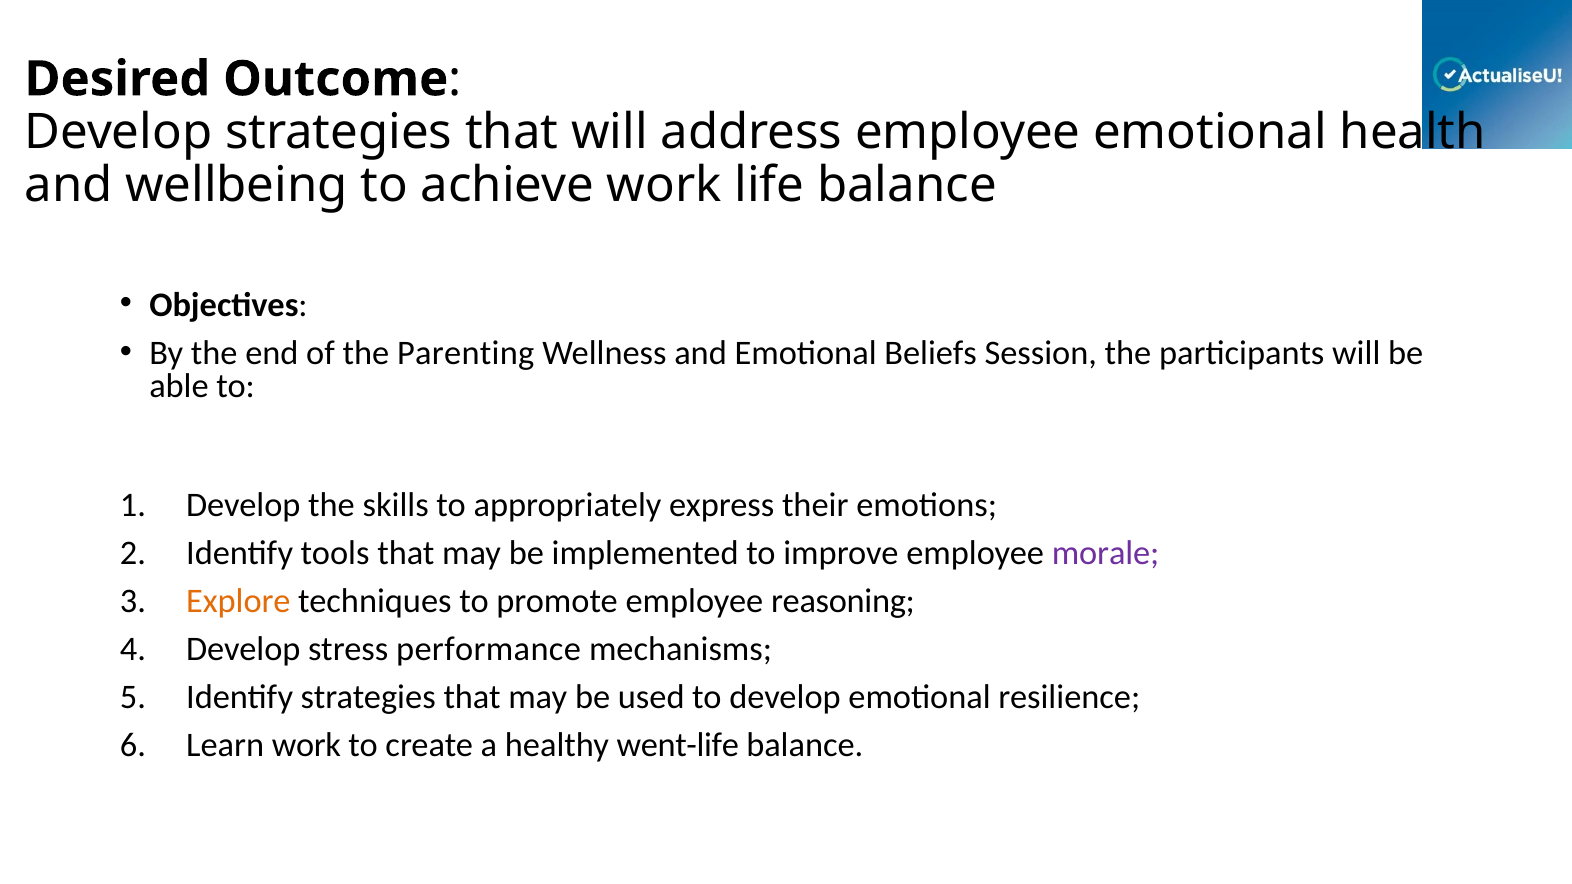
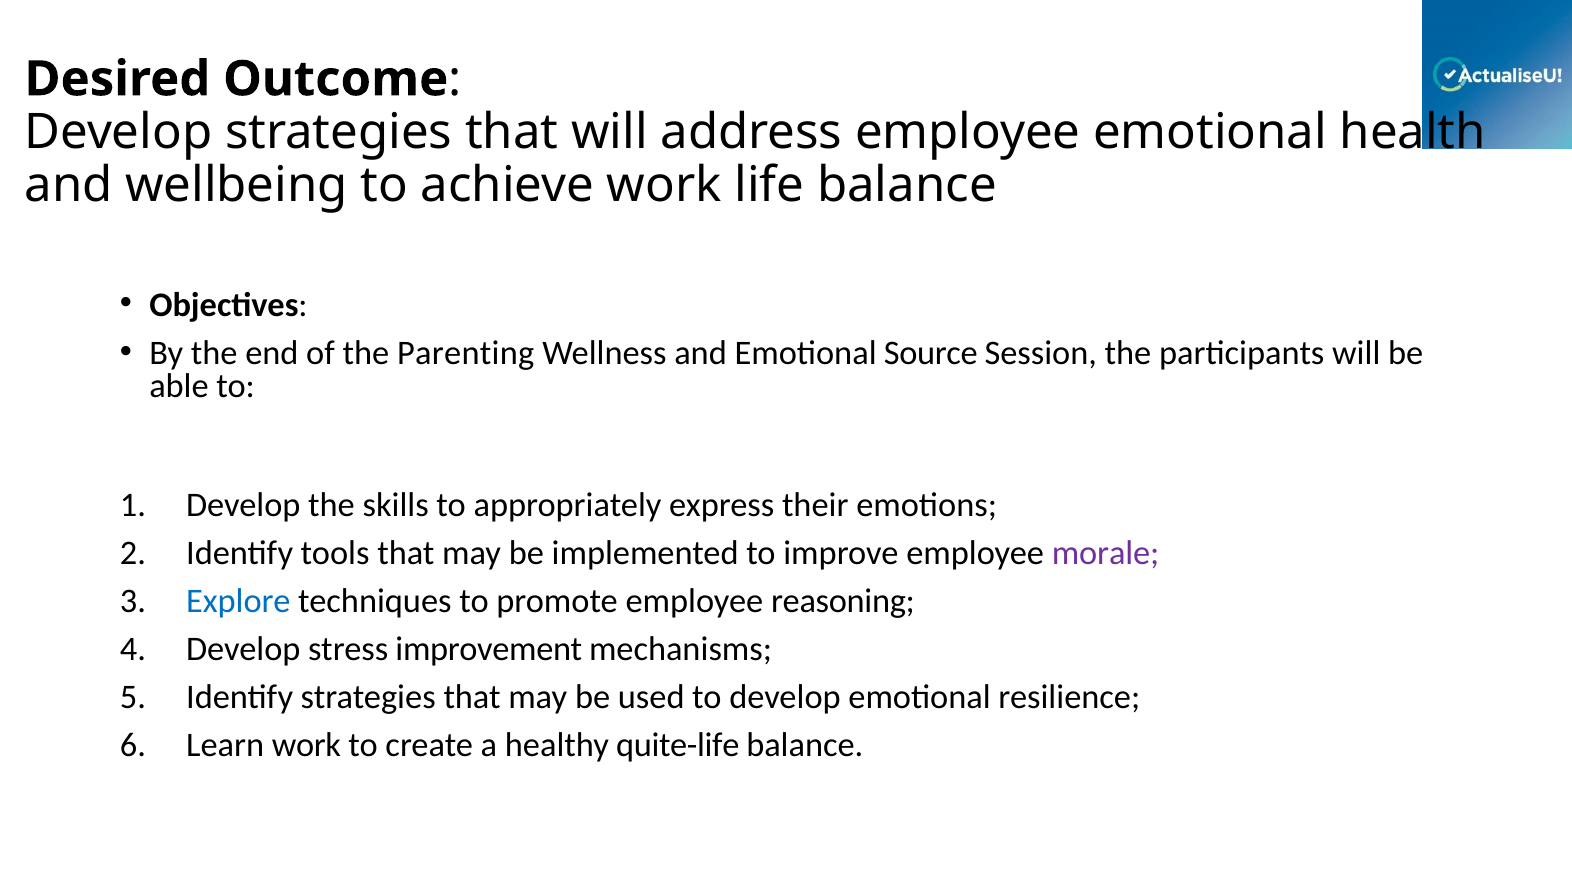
Beliefs: Beliefs -> Source (931, 353)
Explore colour: orange -> blue (238, 601)
performance: performance -> improvement (489, 649)
went-life: went-life -> quite-life (678, 746)
